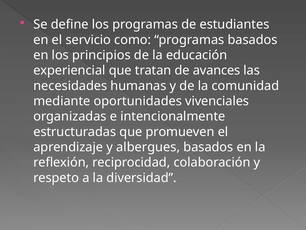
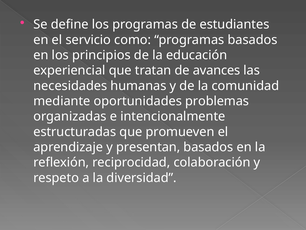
vivenciales: vivenciales -> problemas (217, 101)
albergues: albergues -> presentan (148, 147)
